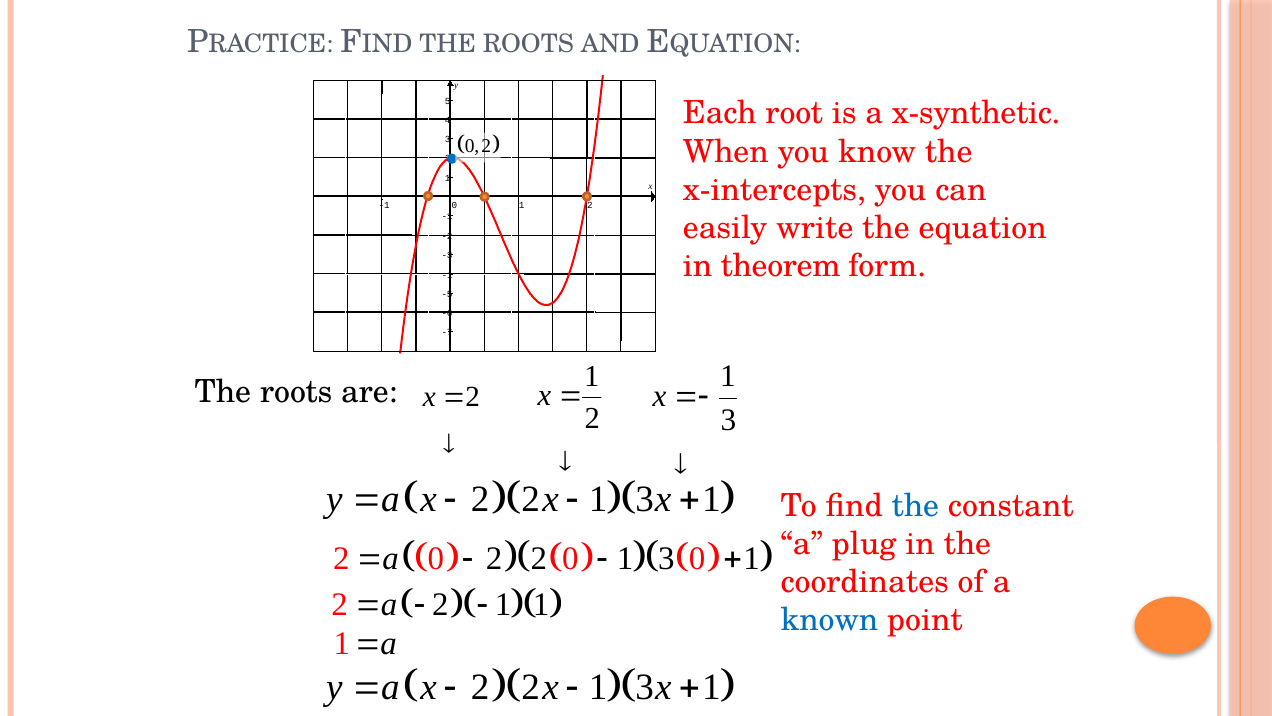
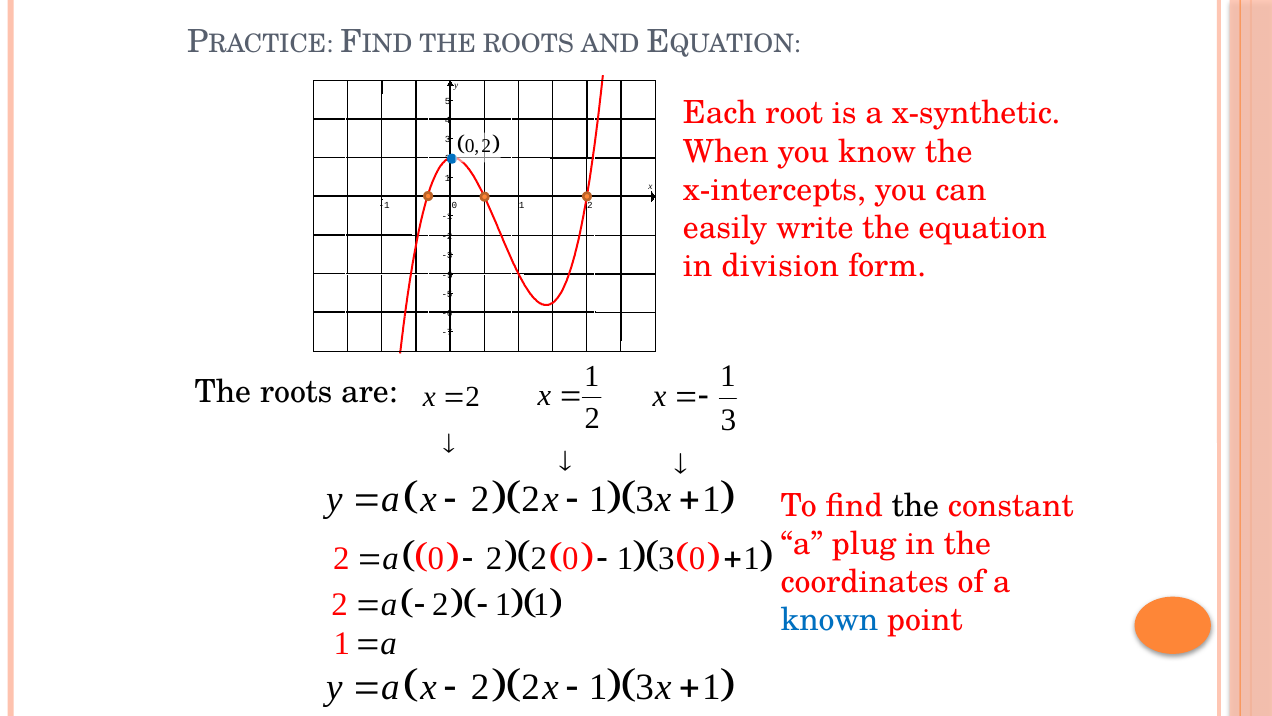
theorem: theorem -> division (780, 266)
-1: -1 -> -5 (447, 275)
the colour: blue -> black (915, 505)
